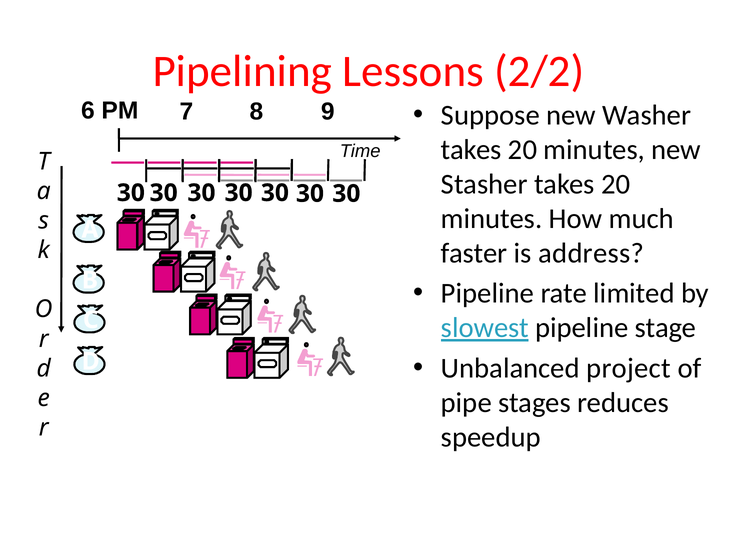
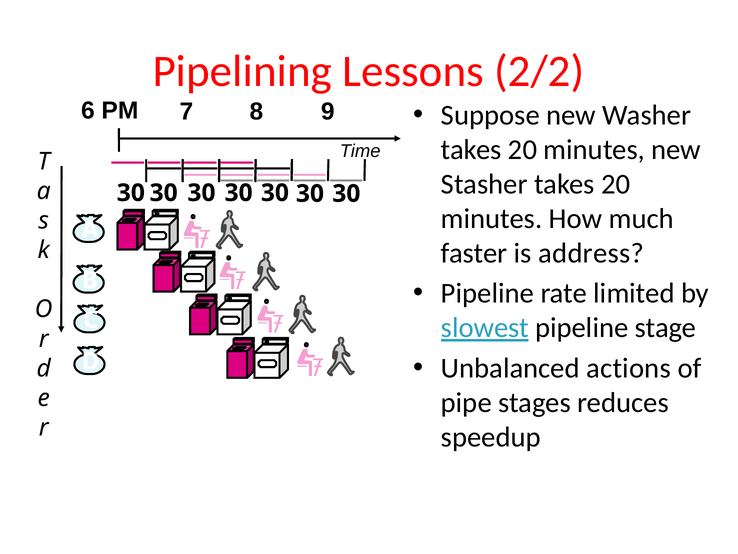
project: project -> actions (629, 368)
